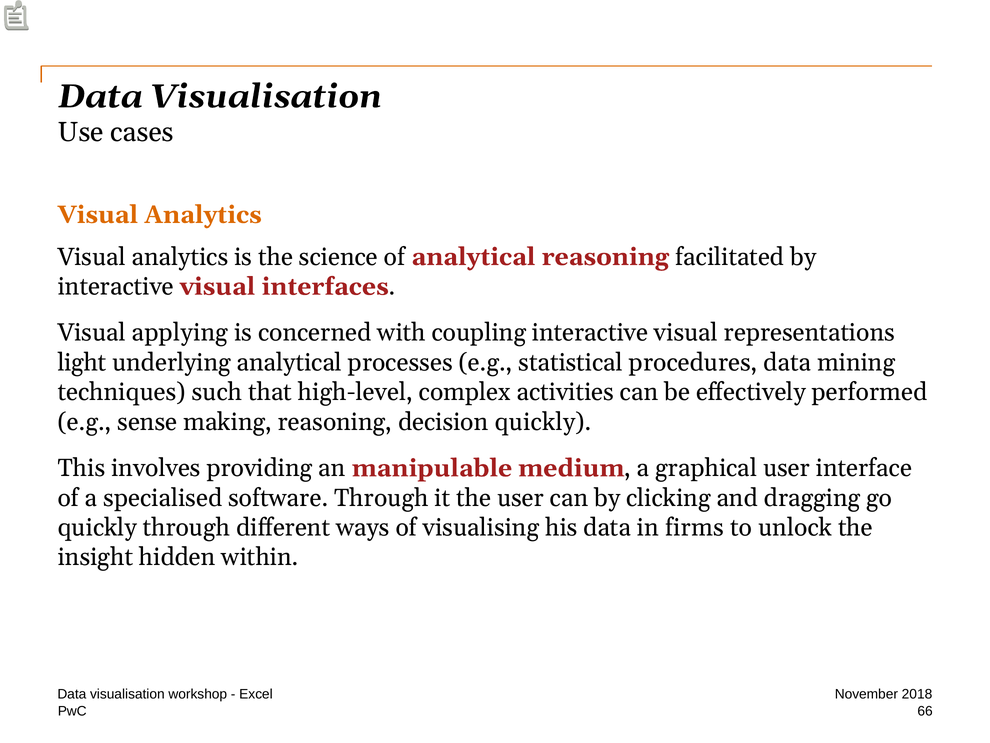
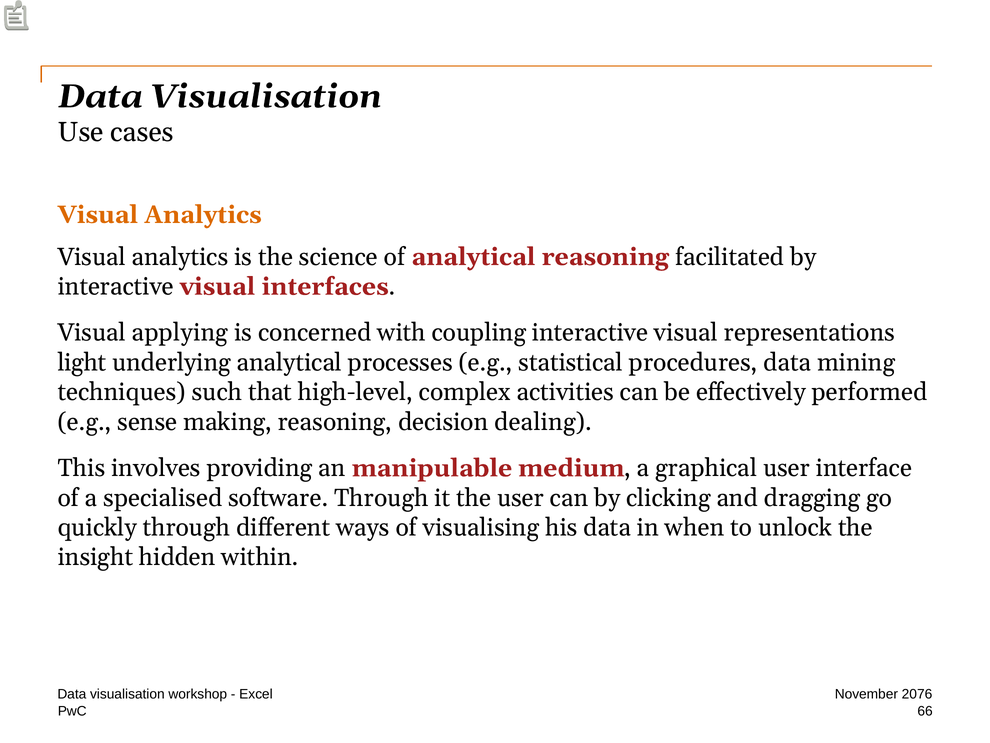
decision quickly: quickly -> dealing (543, 422)
firms: firms -> when (695, 527)
2018: 2018 -> 2076 (917, 694)
